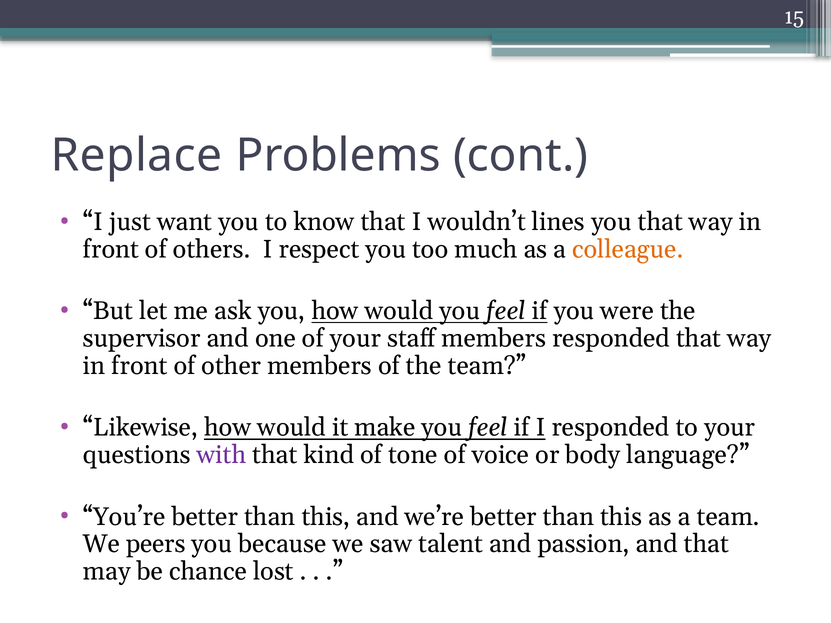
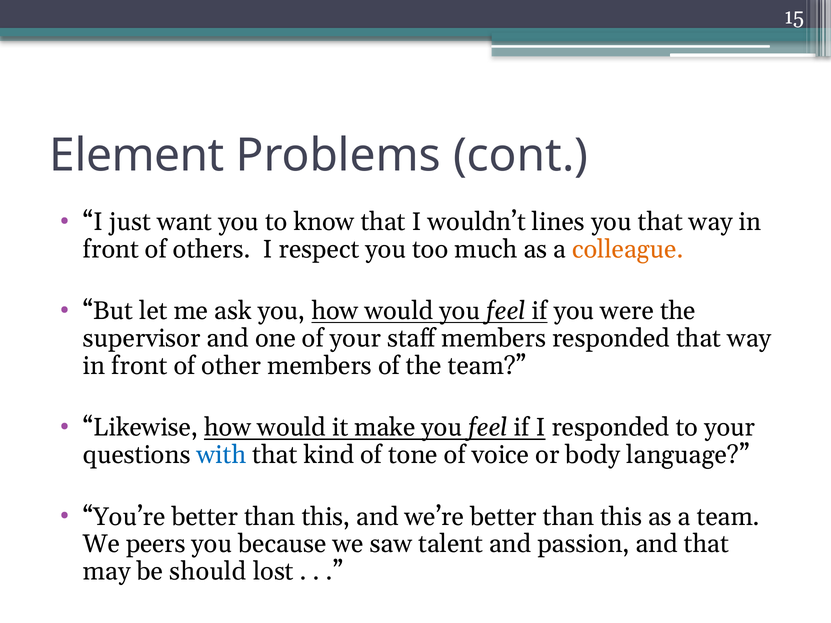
Replace: Replace -> Element (137, 156)
with colour: purple -> blue (221, 455)
chance: chance -> should (208, 572)
